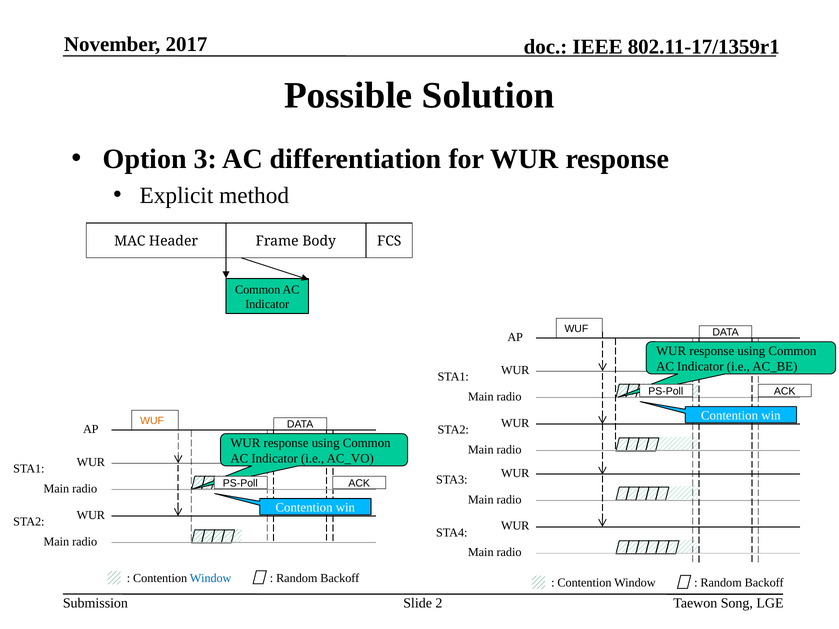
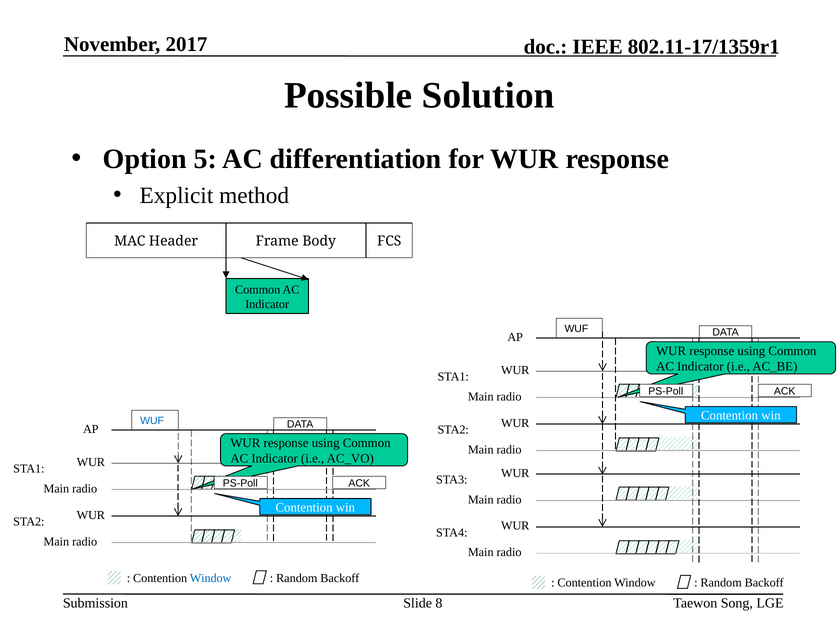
3: 3 -> 5 (205, 159)
WUF colour: orange -> blue (152, 421)
2: 2 -> 8 (439, 603)
